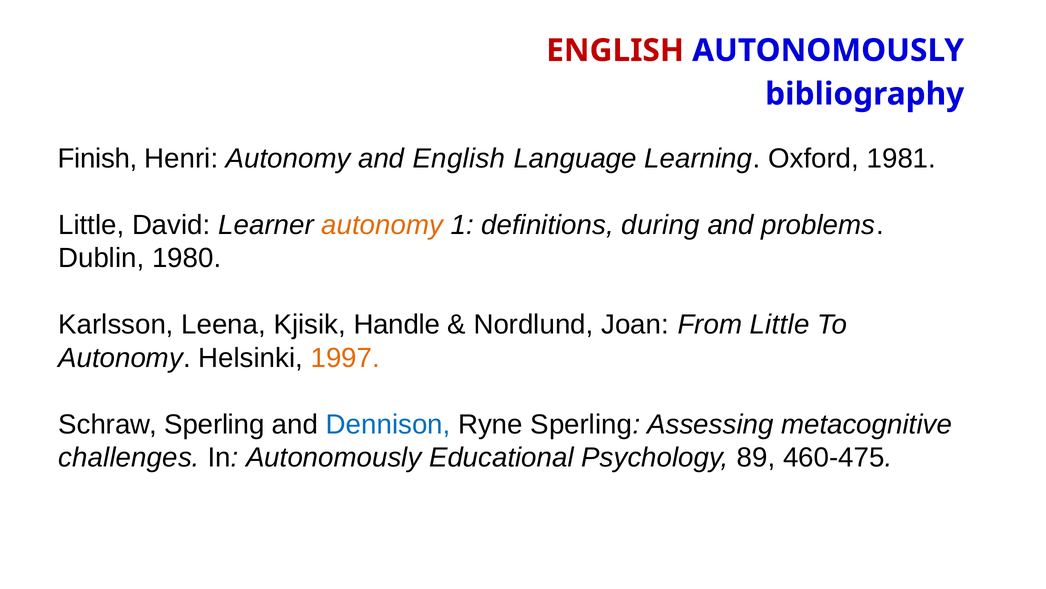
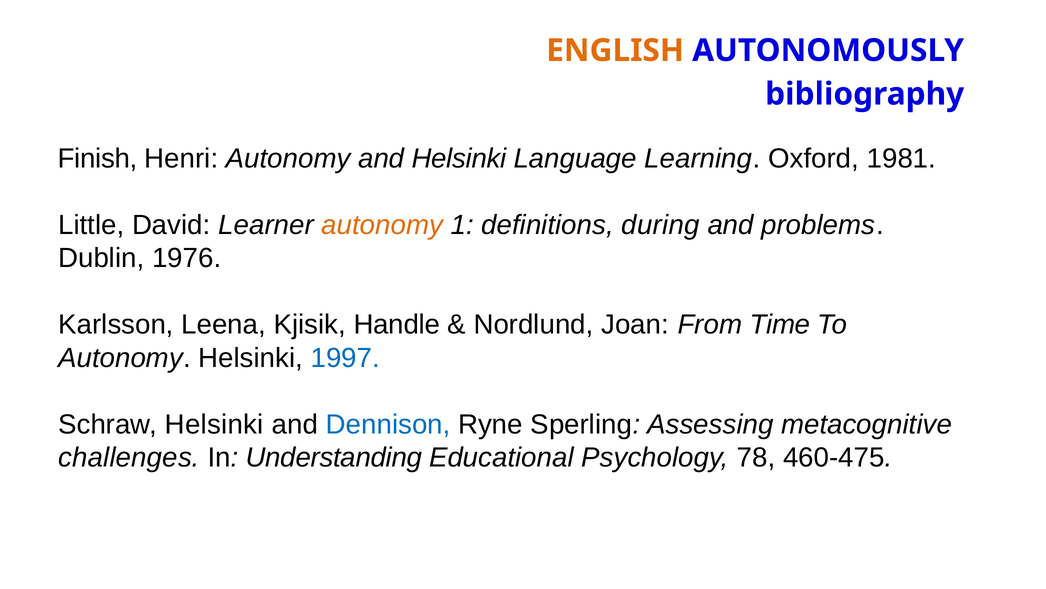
ENGLISH colour: red -> orange (615, 50)
and English: English -> Helsinki (459, 158)
1980: 1980 -> 1976 (187, 258)
From Little: Little -> Time (780, 324)
1997 colour: orange -> blue (345, 358)
Schraw Sperling: Sperling -> Helsinki (214, 424)
In Autonomously: Autonomously -> Understanding (334, 457)
89: 89 -> 78 (756, 457)
